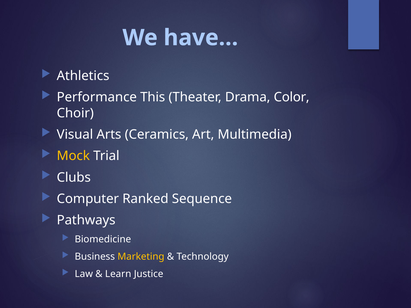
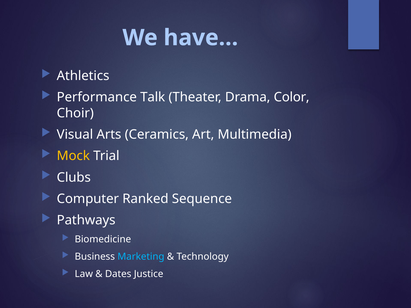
This: This -> Talk (153, 97)
Marketing colour: yellow -> light blue (141, 257)
Learn: Learn -> Dates (118, 274)
